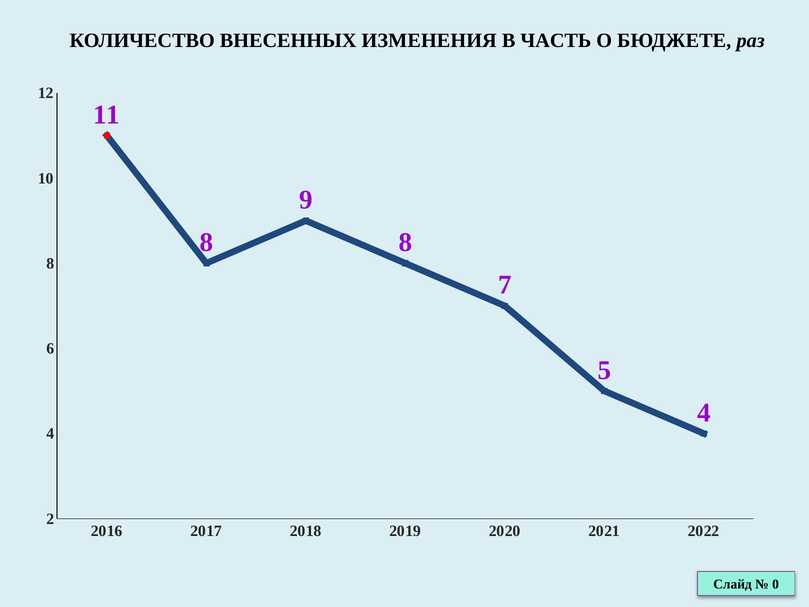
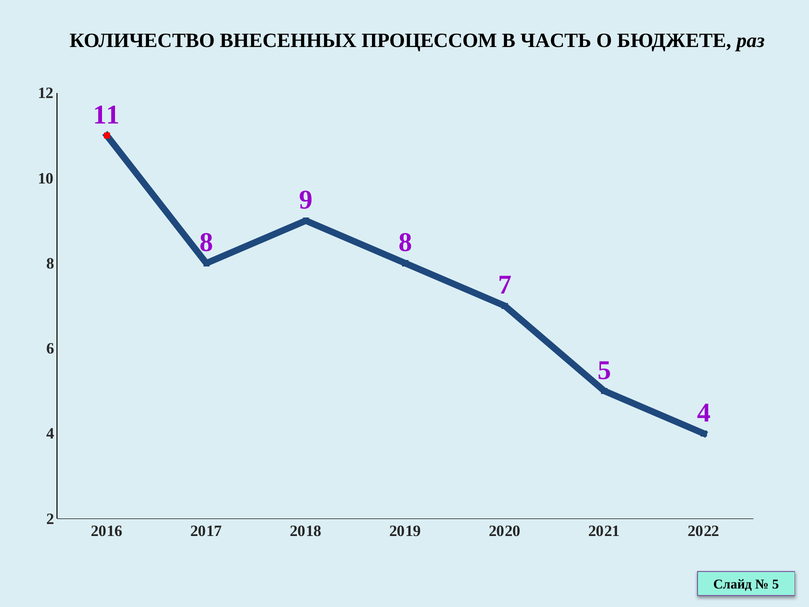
ИЗМЕНЕНИЯ: ИЗМЕНЕНИЯ -> ПРОЦЕССОМ (429, 40)
0: 0 -> 5 (776, 584)
